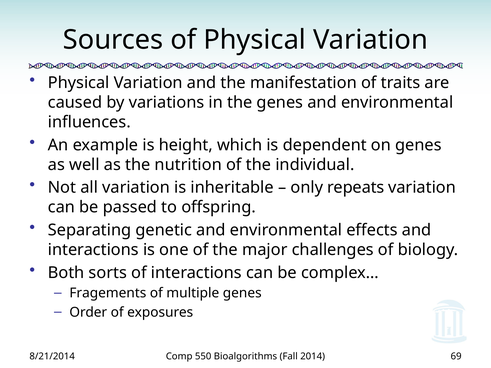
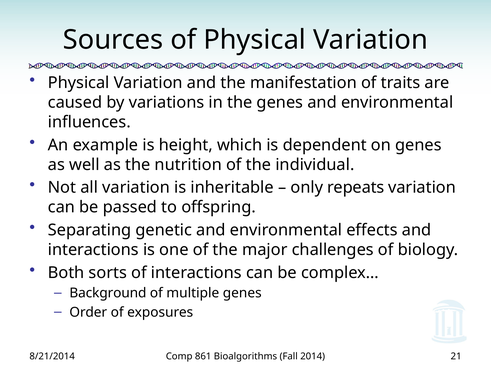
Fragements: Fragements -> Background (108, 293)
550: 550 -> 861 (203, 357)
69: 69 -> 21 (456, 357)
